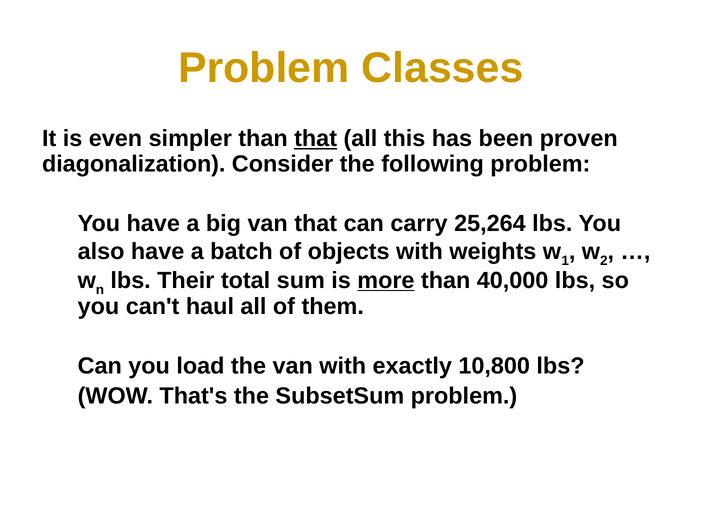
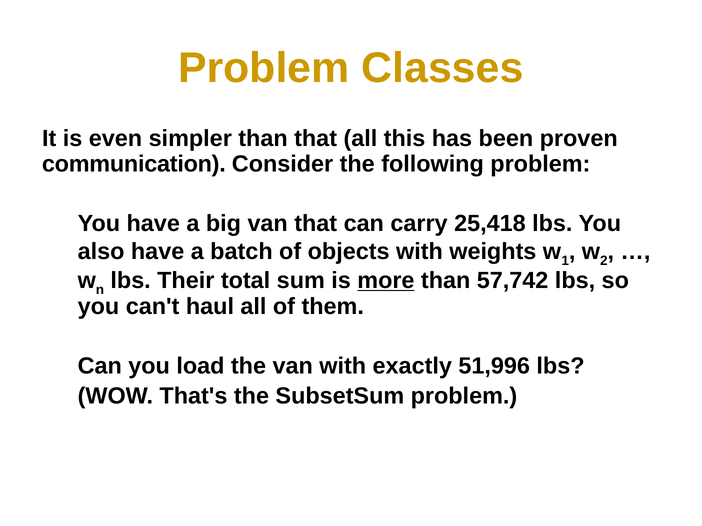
that underline: present -> none (316, 139)
diagonalization: diagonalization -> communication (134, 164)
25,264: 25,264 -> 25,418 (490, 224)
40,000: 40,000 -> 57,742 (513, 281)
10,800: 10,800 -> 51,996 (494, 367)
